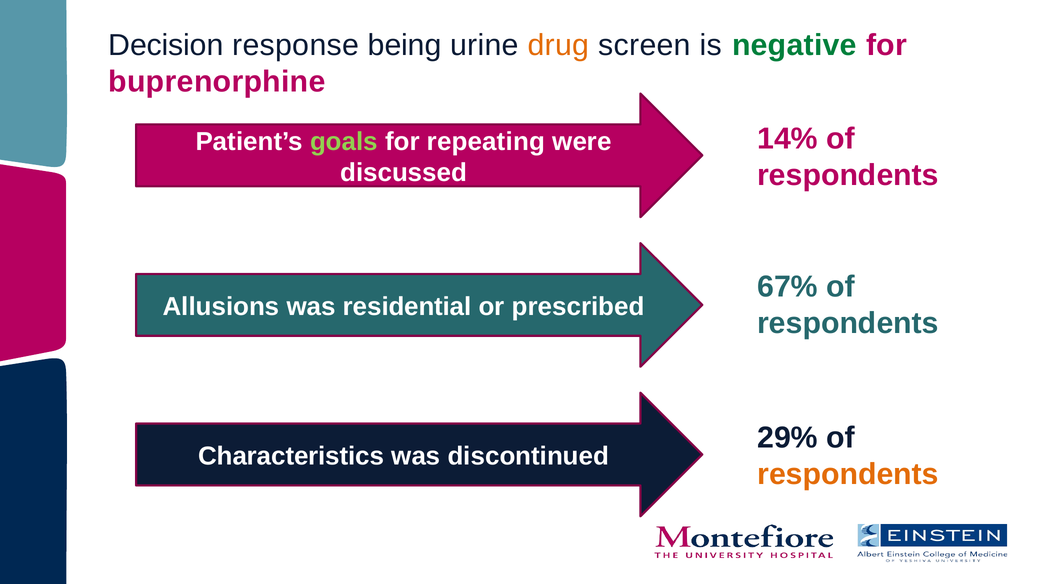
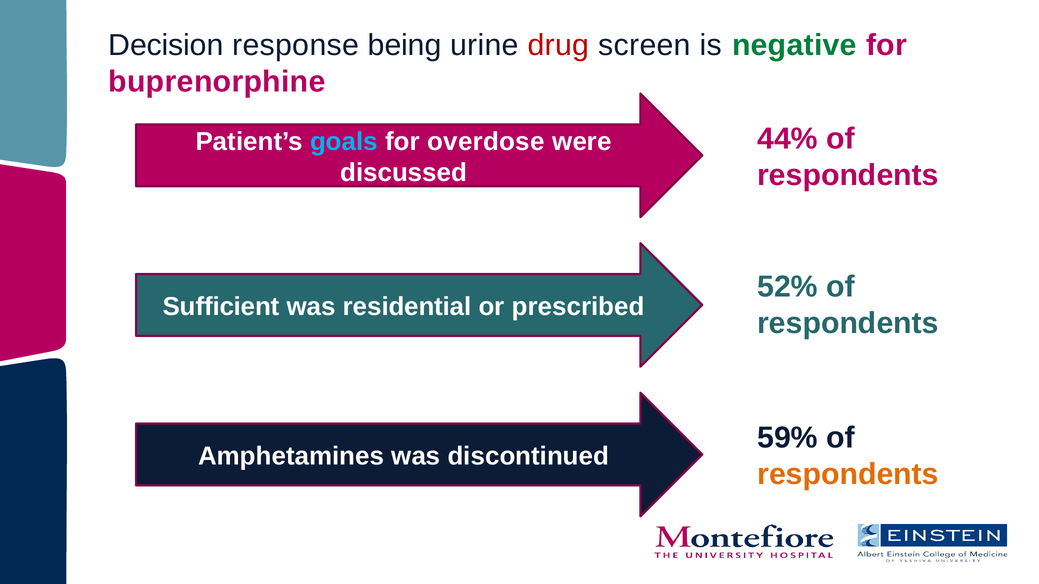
drug colour: orange -> red (558, 45)
14%: 14% -> 44% (788, 139)
goals colour: light green -> light blue (344, 142)
repeating: repeating -> overdose (486, 142)
67%: 67% -> 52% (788, 287)
Allusions: Allusions -> Sufficient (221, 307)
29%: 29% -> 59% (788, 438)
Characteristics: Characteristics -> Amphetamines (291, 457)
